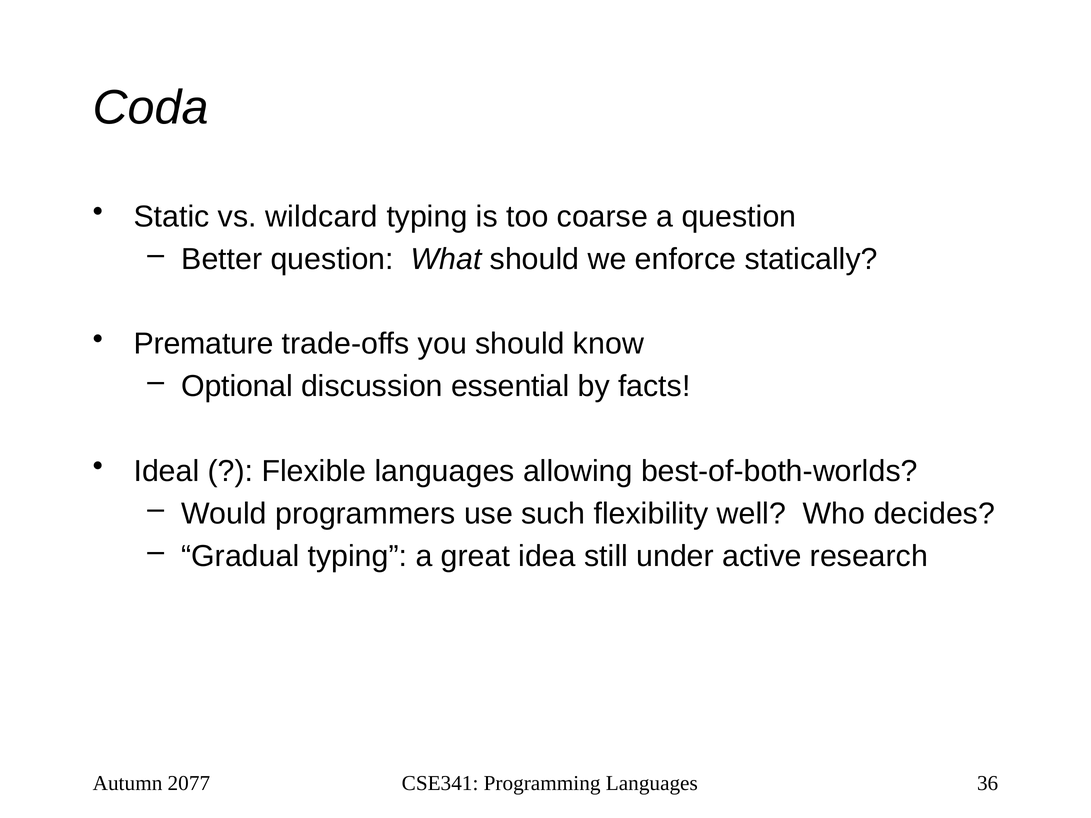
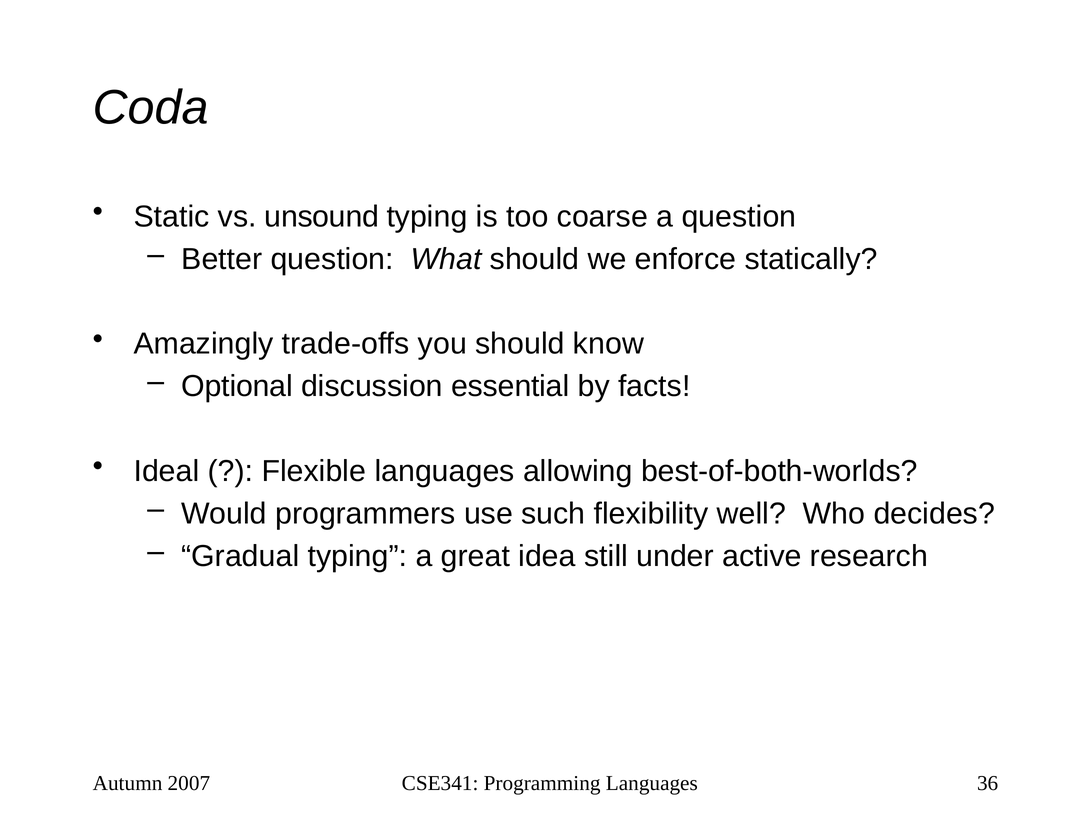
wildcard: wildcard -> unsound (322, 217)
Premature: Premature -> Amazingly (204, 344)
2077: 2077 -> 2007 (189, 783)
